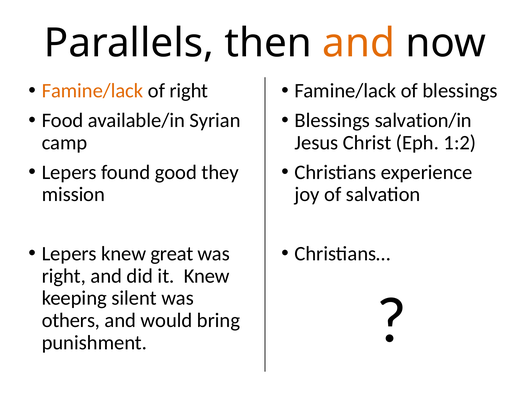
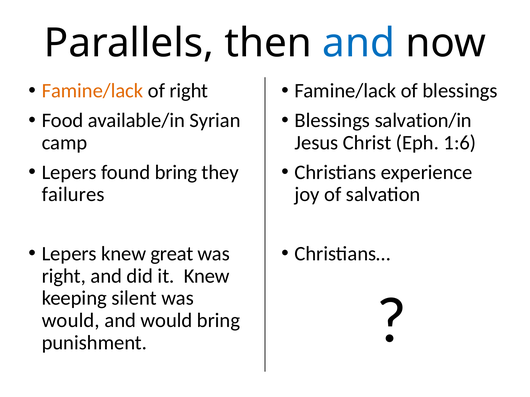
and colour: orange -> blue (359, 43)
1:2: 1:2 -> 1:6 (460, 143)
found good: good -> bring (176, 172)
mission: mission -> failures (73, 195)
others: others -> would (71, 321)
